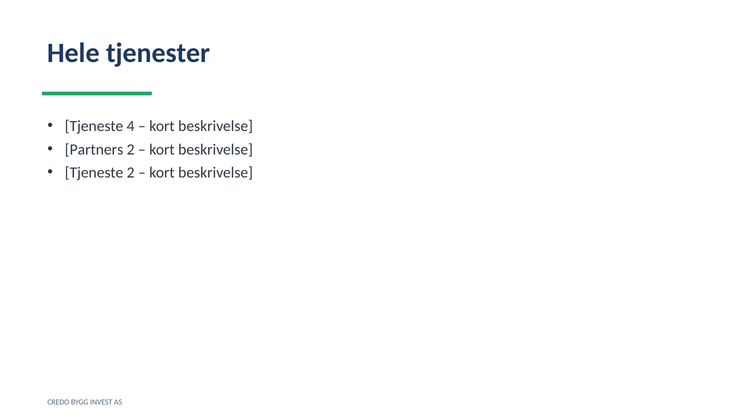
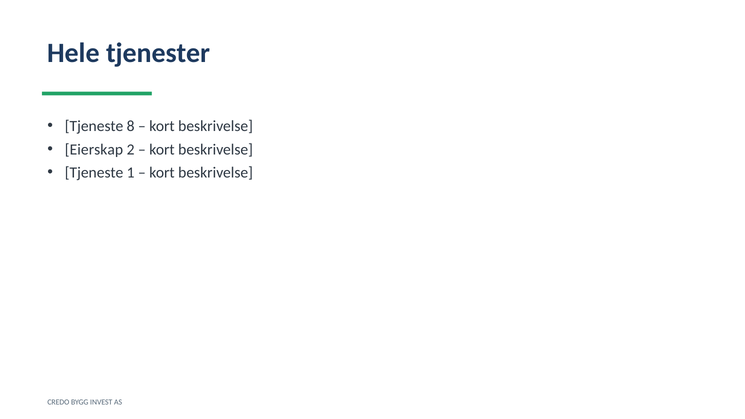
4: 4 -> 8 (131, 126)
Partners: Partners -> Eierskap (94, 149)
Tjeneste 2: 2 -> 1 (131, 173)
